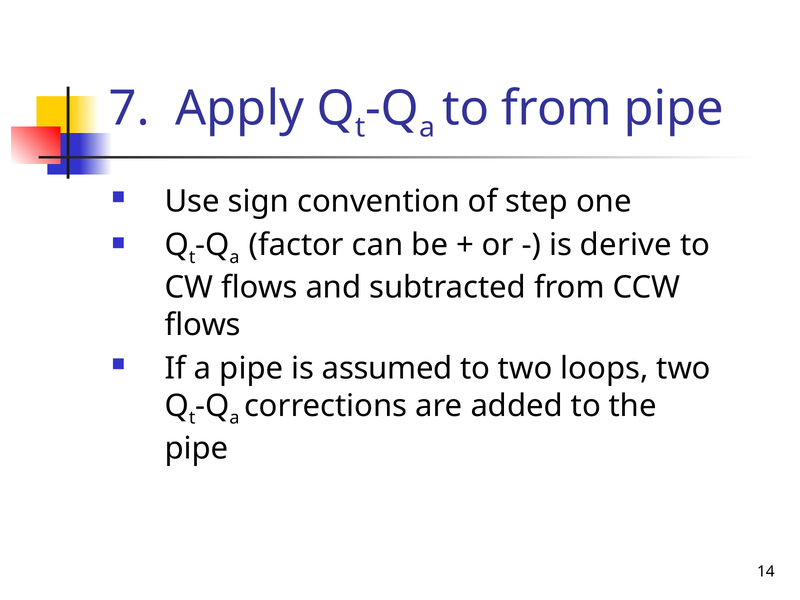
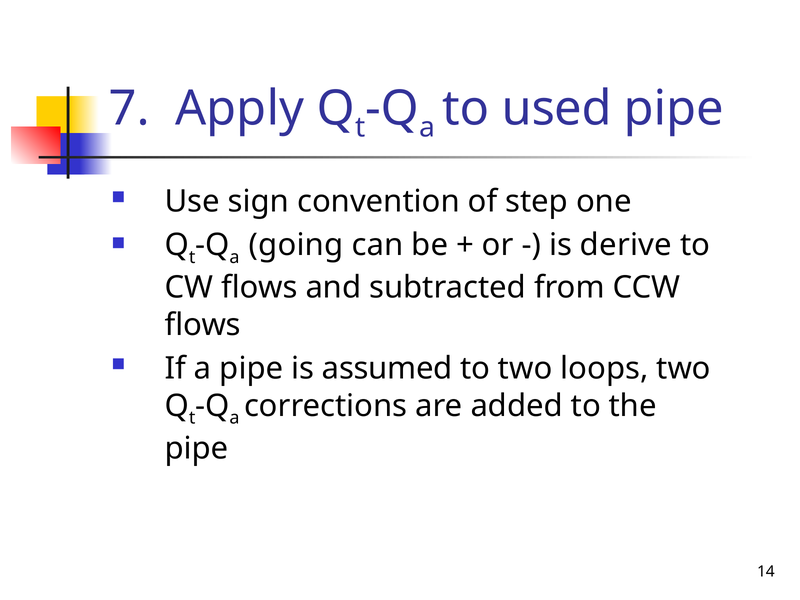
to from: from -> used (557, 109)
factor: factor -> going (296, 245)
